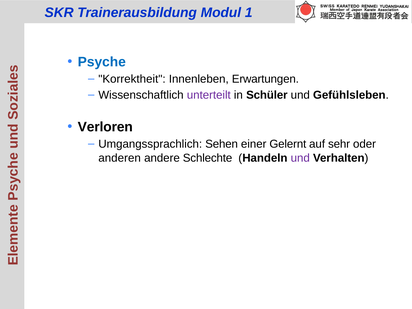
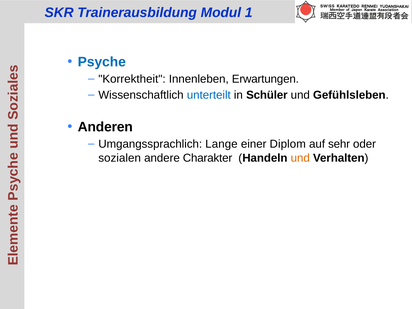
unterteilt colour: purple -> blue (209, 95)
Verloren: Verloren -> Anderen (105, 127)
Sehen: Sehen -> Lange (221, 144)
Gelernt: Gelernt -> Diplom (288, 144)
anderen: anderen -> sozialen (120, 158)
Schlechte: Schlechte -> Charakter (208, 158)
und colour: purple -> orange (300, 158)
